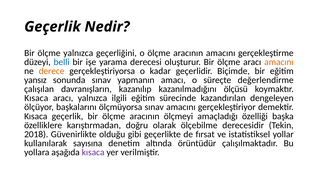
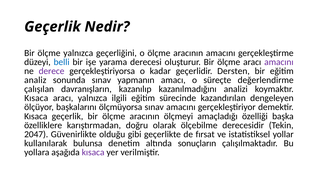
amacını colour: orange -> purple (279, 62)
derece colour: orange -> purple (52, 71)
Biçimde: Biçimde -> Dersten (234, 71)
yansız: yansız -> analiz (35, 80)
ölçüsü: ölçüsü -> analizi (236, 89)
2018: 2018 -> 2047 (36, 134)
sayısına: sayısına -> bulunsa (88, 143)
örüntüdür: örüntüdür -> sonuçların (197, 143)
